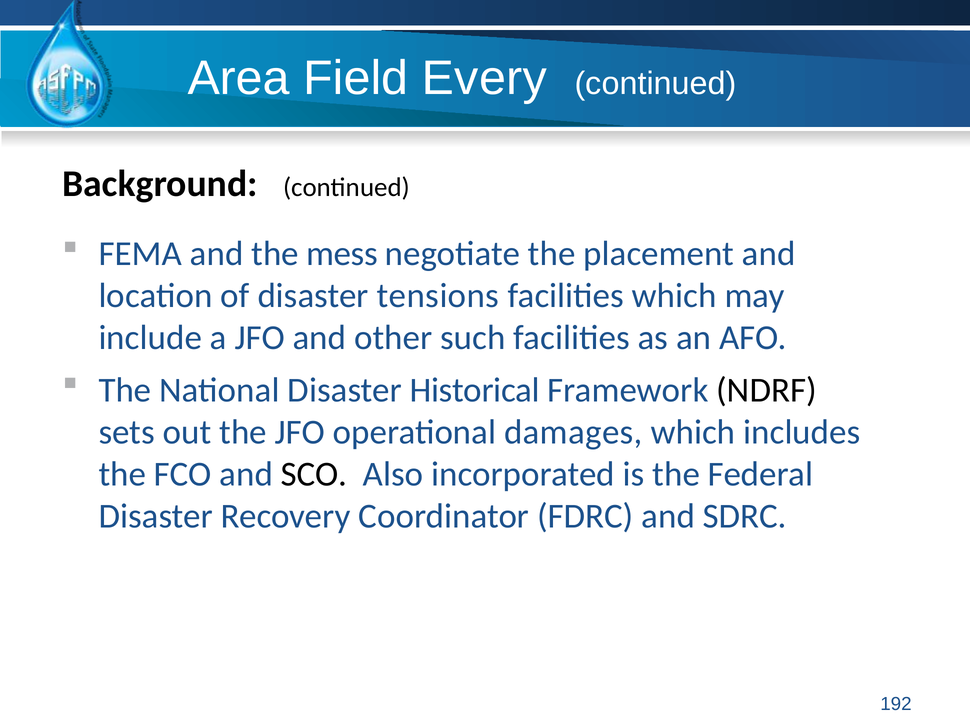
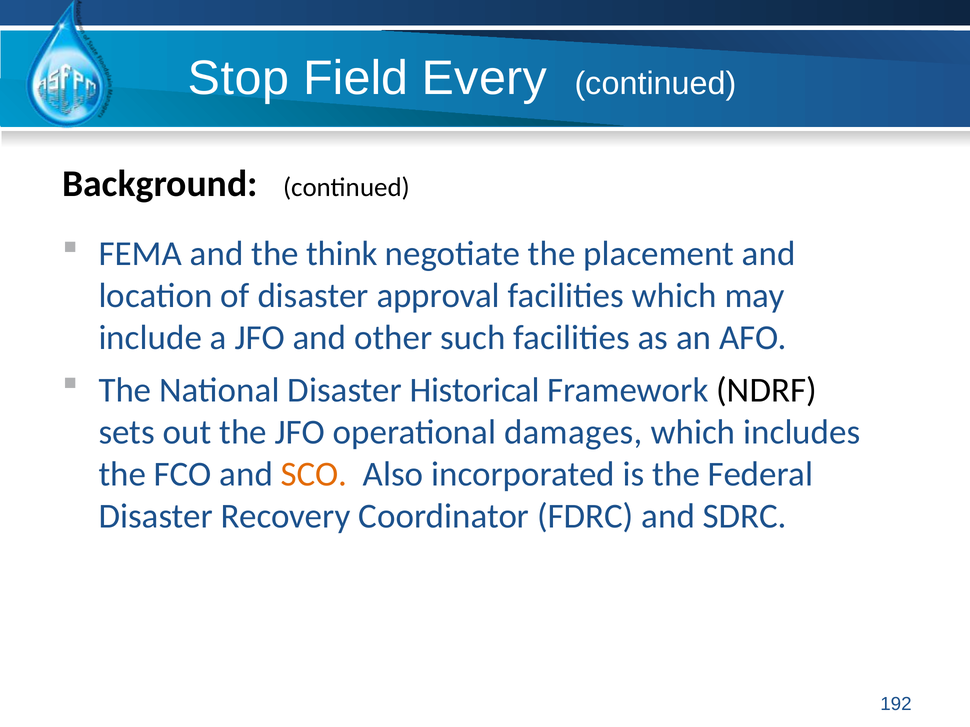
Area: Area -> Stop (238, 79)
mess: mess -> think (342, 254)
tensions: tensions -> approval (438, 296)
SCO colour: black -> orange (314, 474)
